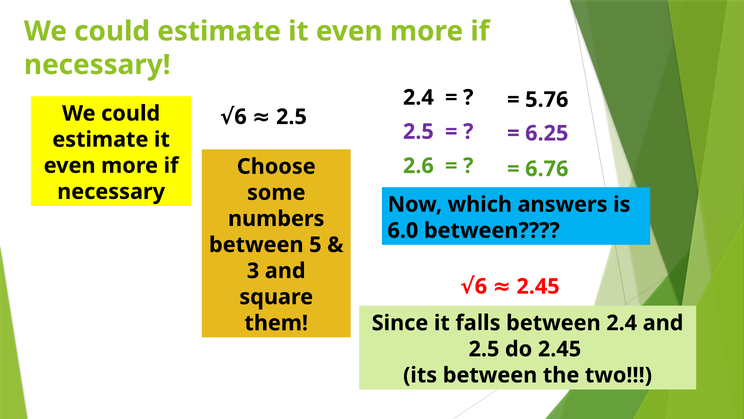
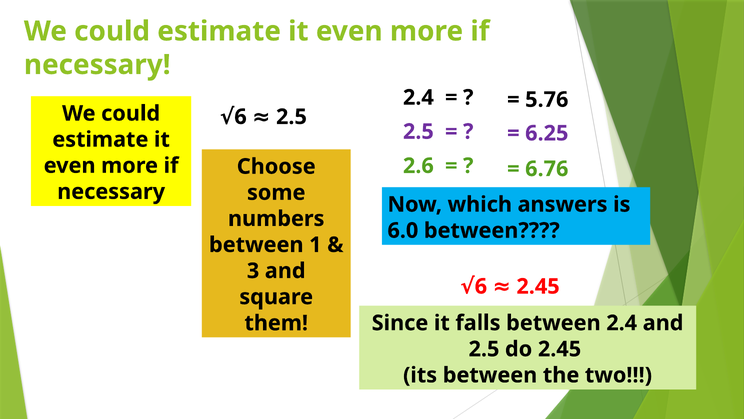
5: 5 -> 1 (315, 245)
